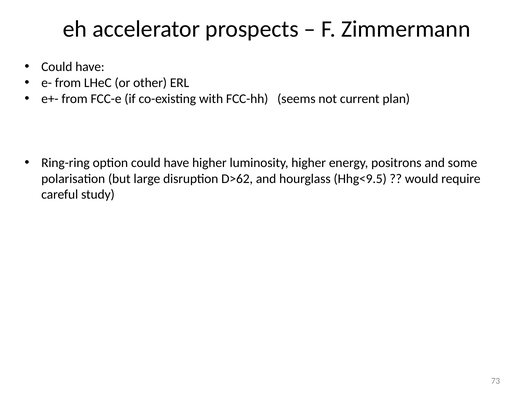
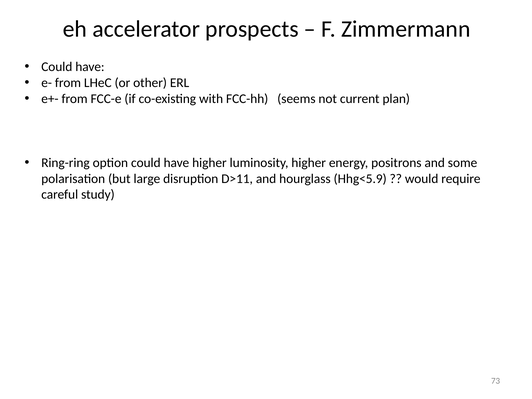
D>62: D>62 -> D>11 (237, 179)
Hhg<9.5: Hhg<9.5 -> Hhg<5.9 (360, 179)
